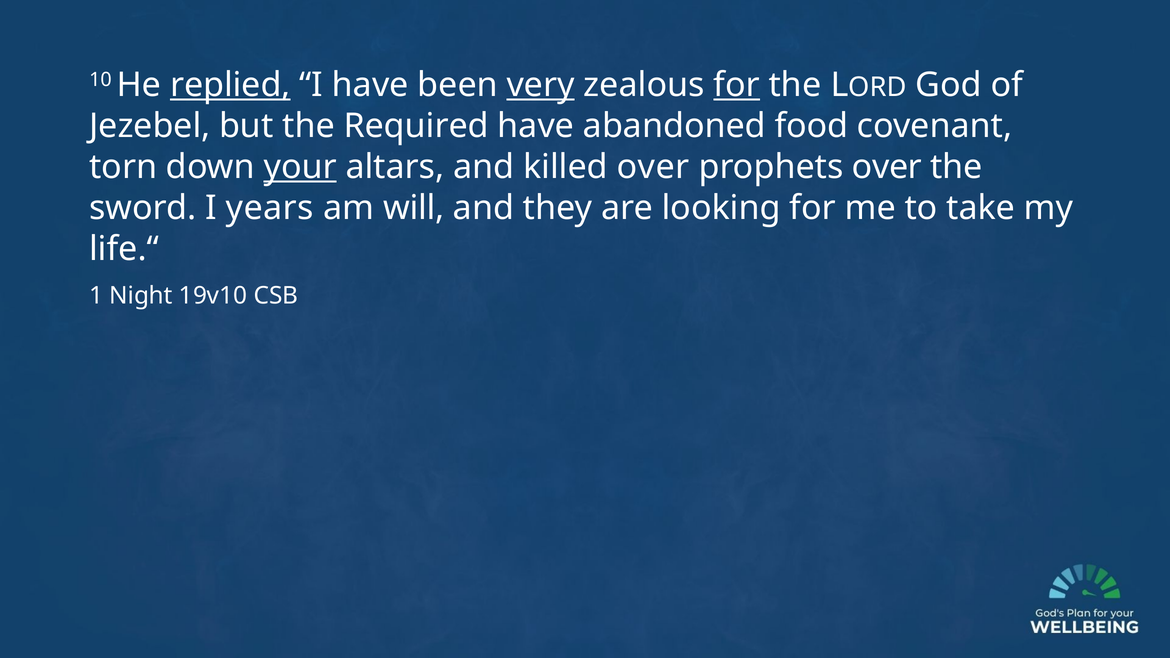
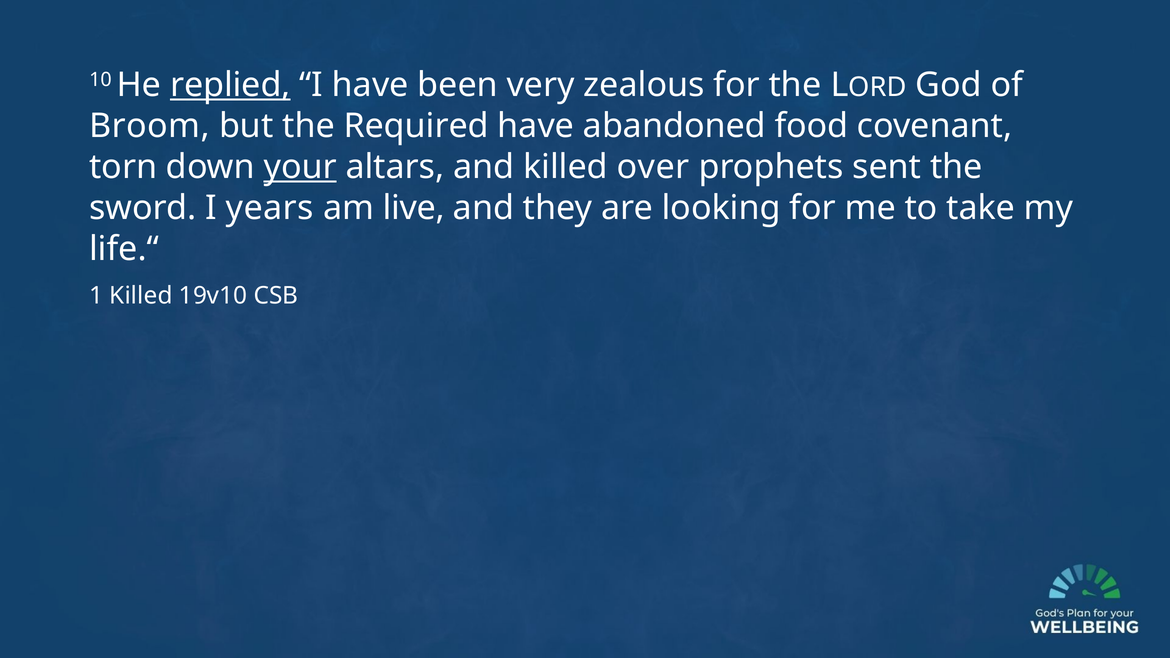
very underline: present -> none (541, 85)
for underline: present -> none (737, 85)
Jezebel: Jezebel -> Broom (150, 126)
prophets over: over -> sent (887, 167)
will: will -> live (414, 208)
1 Night: Night -> Killed (141, 296)
